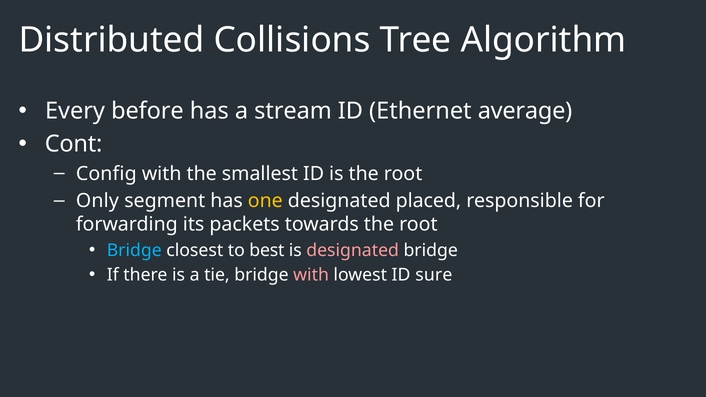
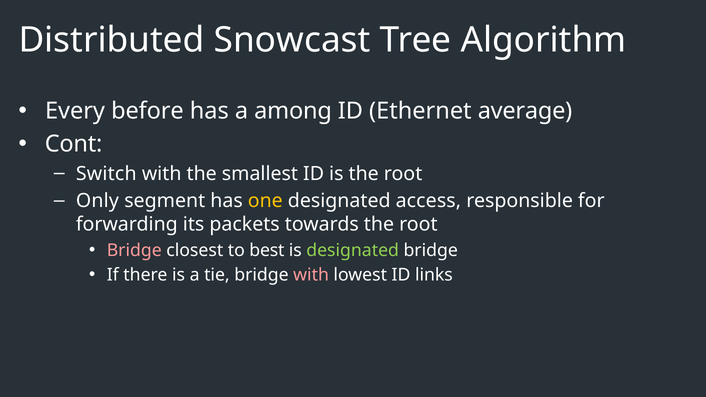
Collisions: Collisions -> Snowcast (292, 40)
stream: stream -> among (293, 111)
Config: Config -> Switch (106, 174)
placed: placed -> access (428, 201)
Bridge colour: light blue -> pink (134, 250)
designated colour: pink -> light green (353, 250)
sure: sure -> links (434, 275)
